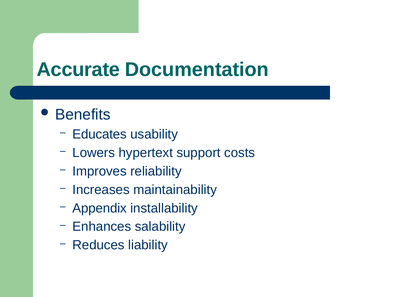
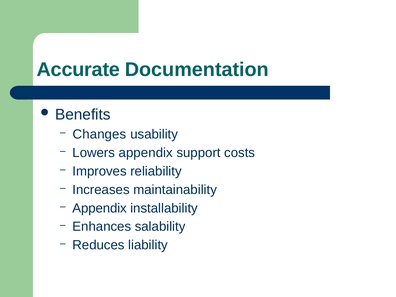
Educates: Educates -> Changes (99, 134)
Lowers hypertext: hypertext -> appendix (146, 153)
